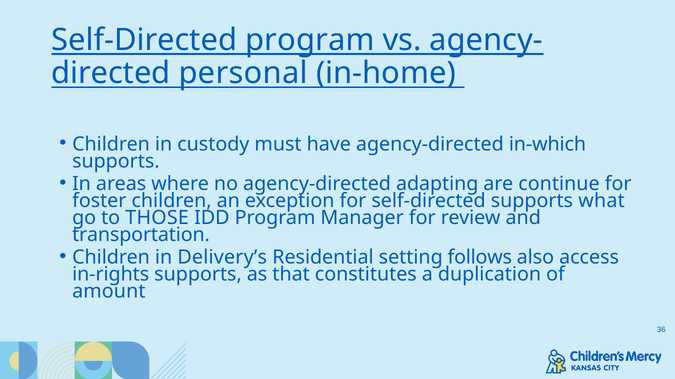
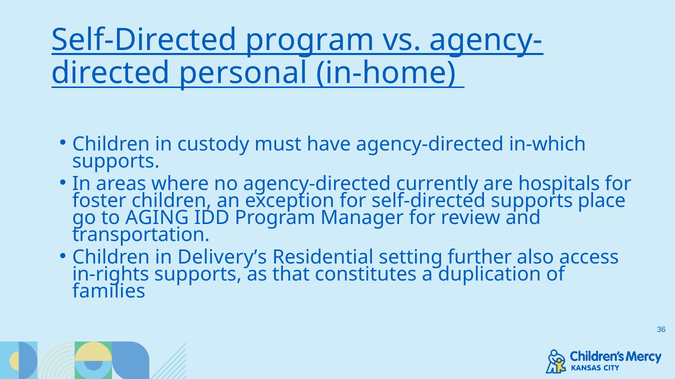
adapting: adapting -> currently (437, 184)
continue: continue -> hospitals (559, 184)
what: what -> place (602, 201)
THOSE: THOSE -> AGING (157, 218)
follows: follows -> further (480, 258)
amount: amount -> families (109, 292)
